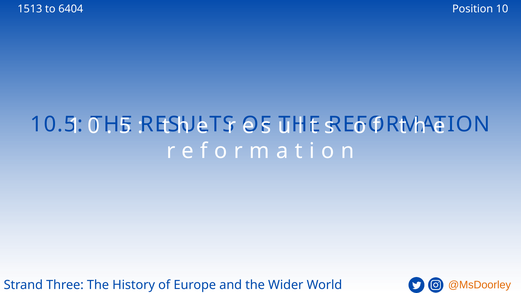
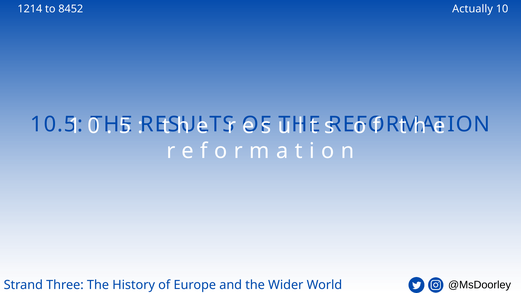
1513: 1513 -> 1214 (30, 9)
6404: 6404 -> 8452 (71, 9)
Position: Position -> Actually (473, 9)
@MsDoorley colour: orange -> black (480, 285)
